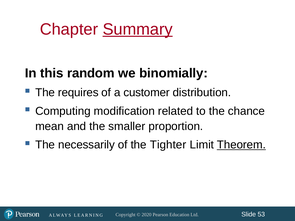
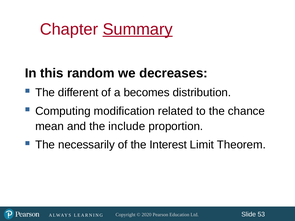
binomially: binomially -> decreases (173, 73)
requires: requires -> different (78, 93)
customer: customer -> becomes (147, 93)
smaller: smaller -> include (127, 126)
Tighter: Tighter -> Interest (168, 145)
Theorem underline: present -> none (241, 145)
